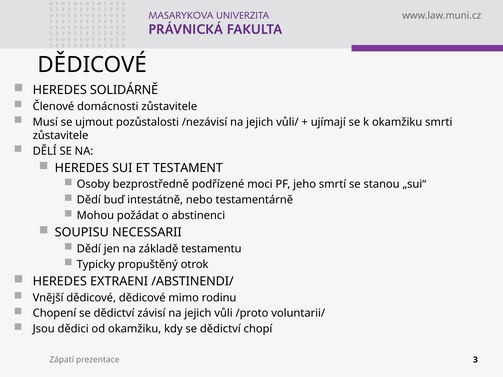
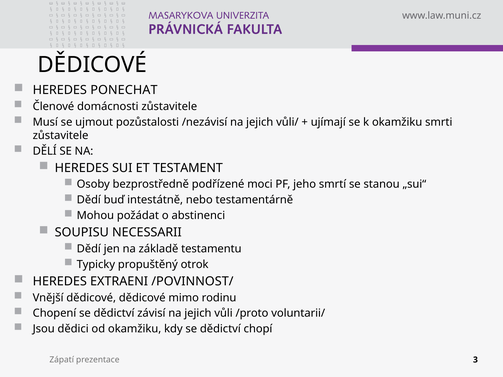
SOLIDÁRNĚ: SOLIDÁRNĚ -> PONECHAT (124, 90)
/ABSTINENDI/: /ABSTINENDI/ -> /POVINNOST/ (192, 281)
